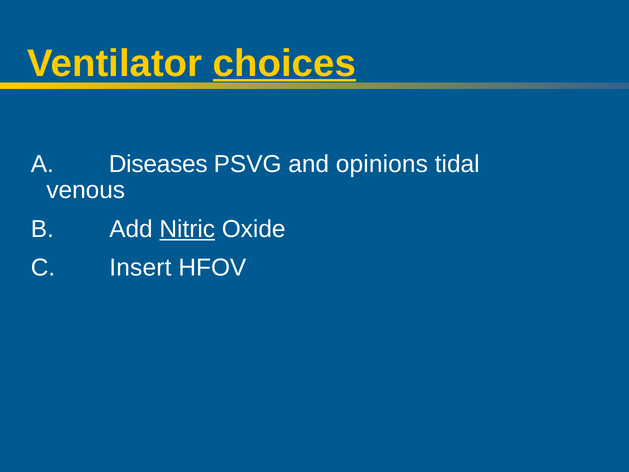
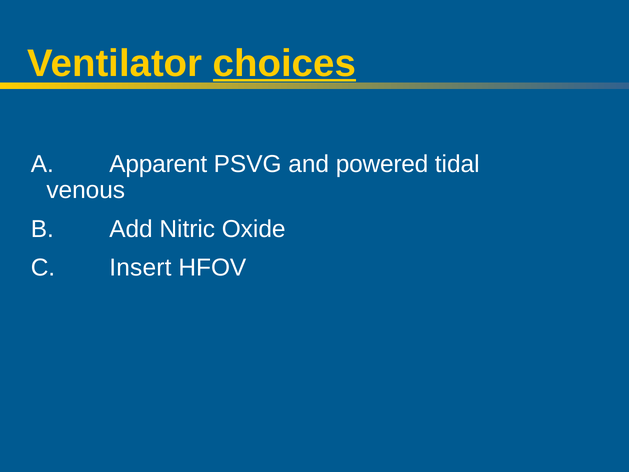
Diseases: Diseases -> Apparent (158, 164)
opinions: opinions -> powered (382, 164)
Nitric underline: present -> none (187, 229)
